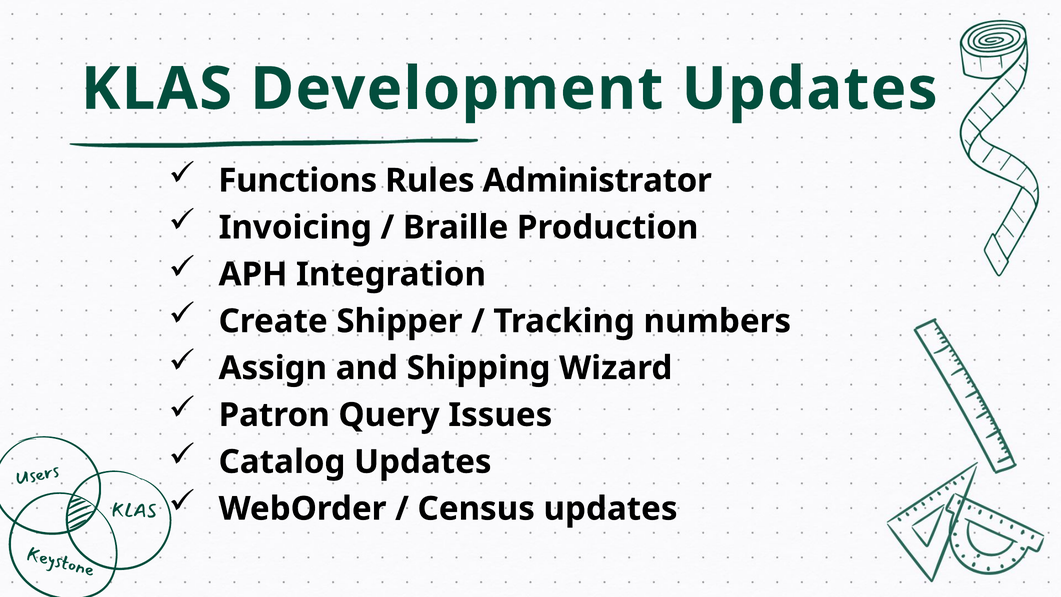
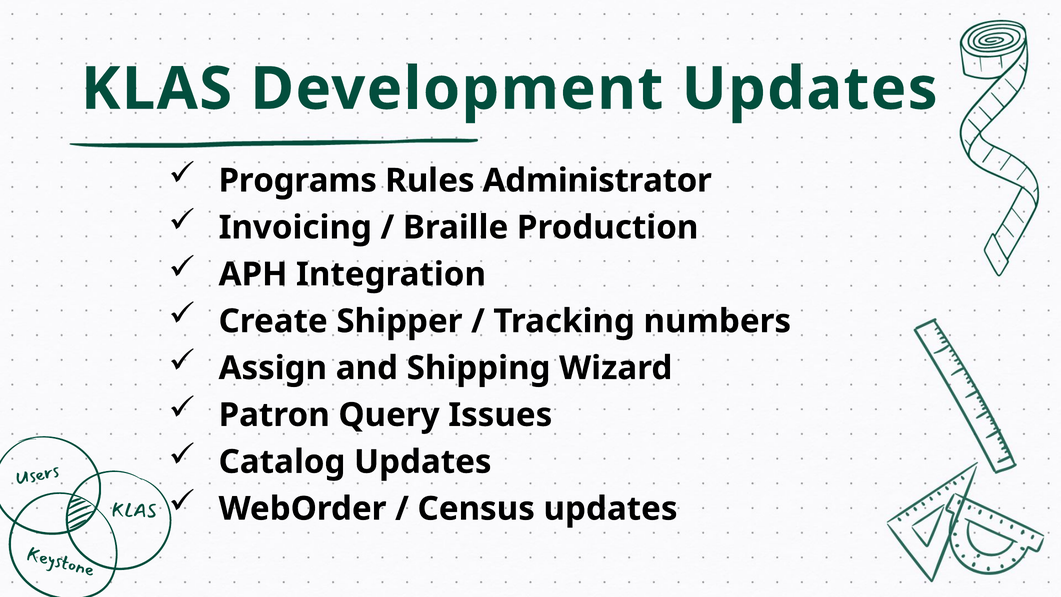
Functions: Functions -> Programs (298, 181)
